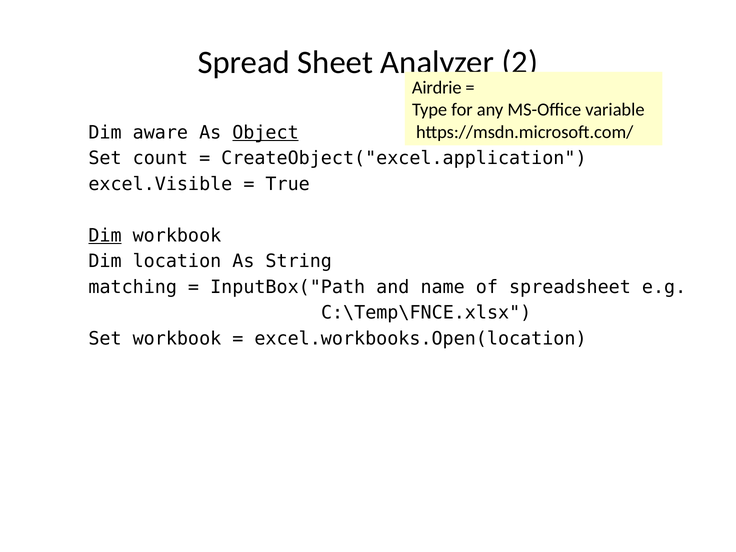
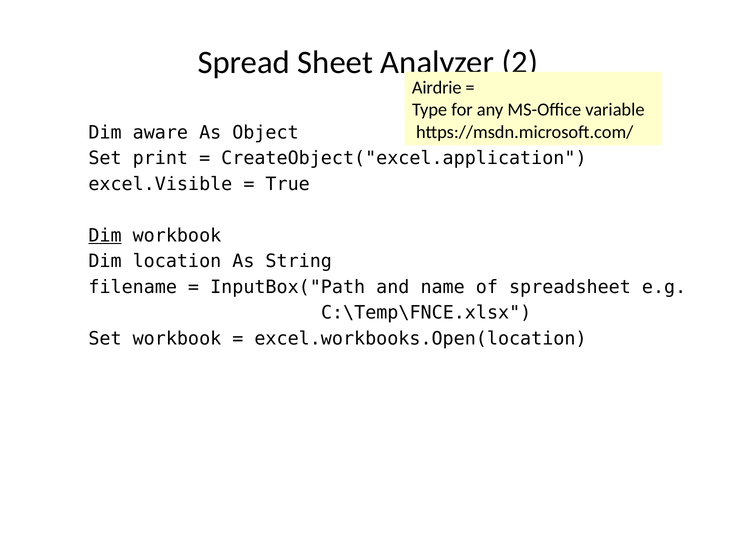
Object underline: present -> none (265, 133)
count: count -> print (160, 158)
matching: matching -> filename (133, 287)
